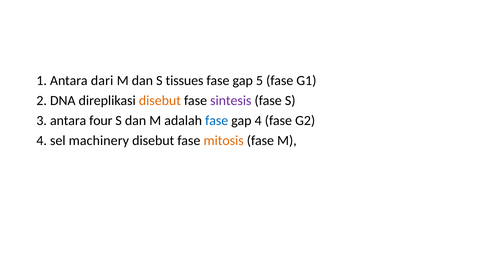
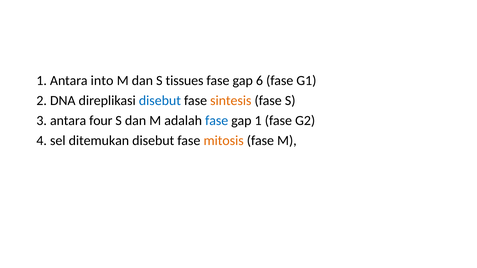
dari: dari -> into (102, 81)
5: 5 -> 6 (259, 81)
disebut colour: orange -> blue (160, 101)
sintesis colour: purple -> orange (231, 101)
gap 4: 4 -> 1 (258, 121)
machinery: machinery -> ditemukan (99, 141)
